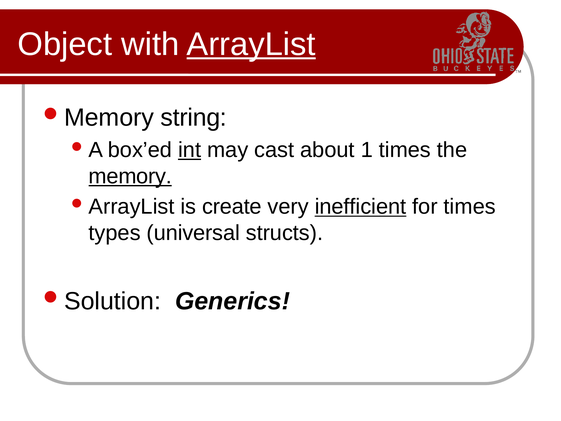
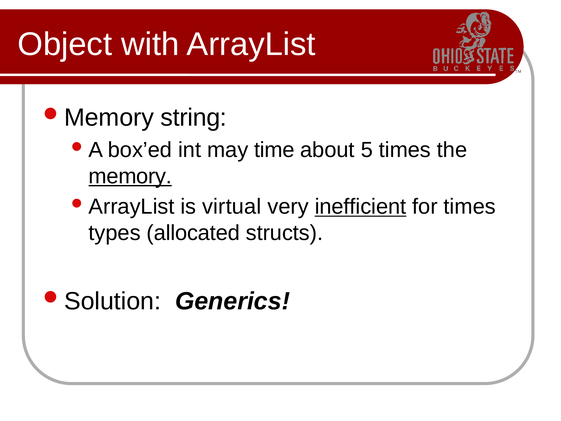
ArrayList underline: present -> none (251, 44)
int underline: present -> none (190, 150)
cast: cast -> time (274, 150)
1: 1 -> 5 (367, 150)
create: create -> virtual (232, 207)
universal: universal -> allocated (193, 233)
